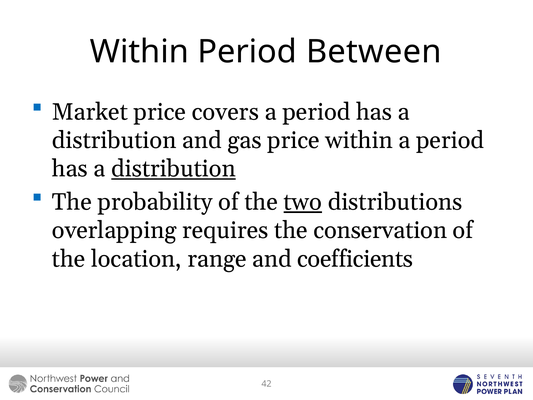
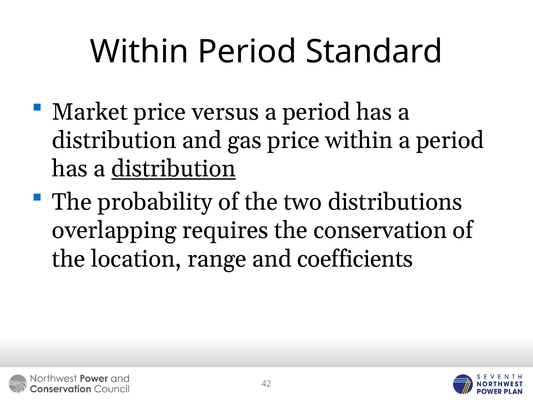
Between: Between -> Standard (374, 52)
covers: covers -> versus (225, 112)
two underline: present -> none (303, 202)
